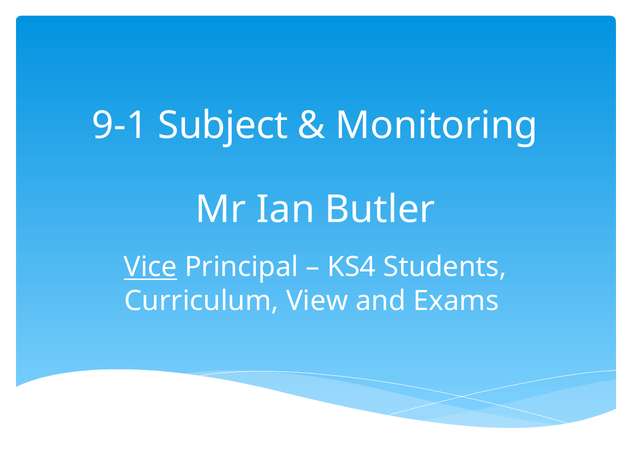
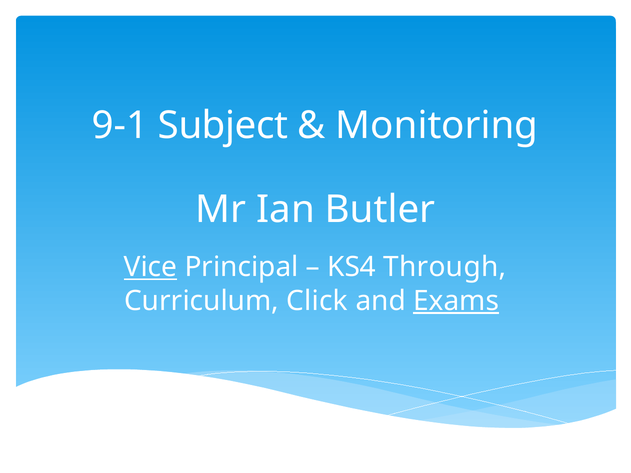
Students: Students -> Through (445, 267)
View: View -> Click (317, 301)
Exams underline: none -> present (456, 301)
